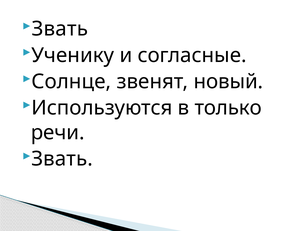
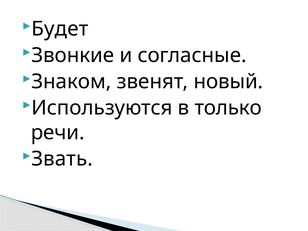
Звать: Звать -> Будет (60, 29)
Ученику: Ученику -> Звонкие (73, 55)
Солнце: Солнце -> Знаком (71, 82)
